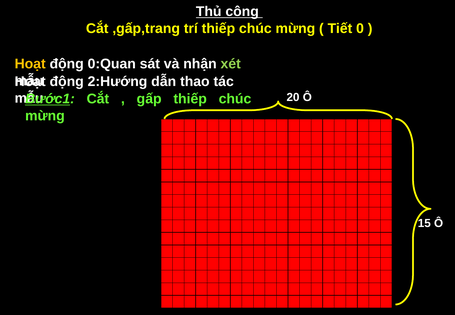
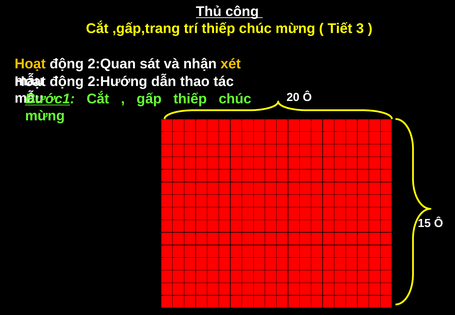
0: 0 -> 3 (360, 28)
0:Quan: 0:Quan -> 2:Quan (112, 64)
xét colour: light green -> yellow (231, 64)
